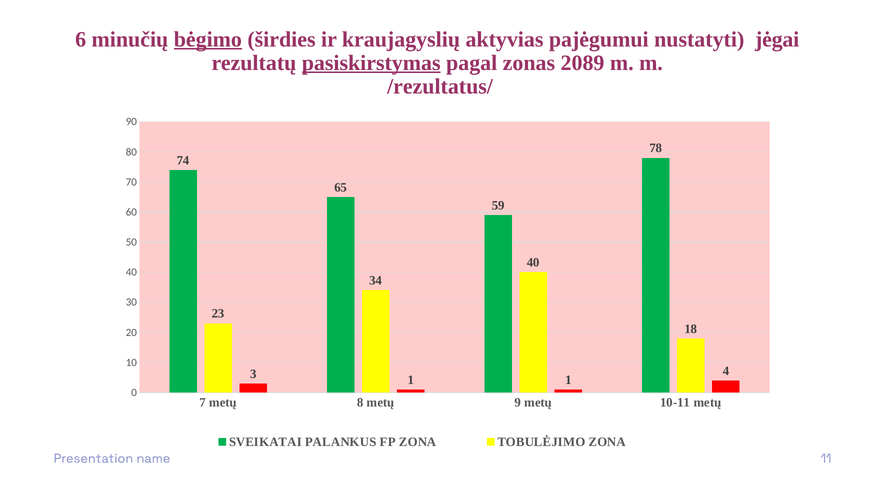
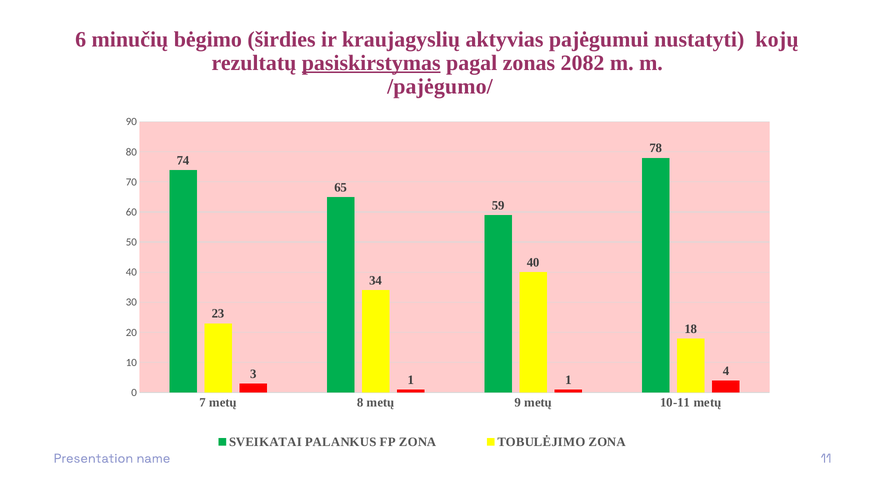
bėgimo underline: present -> none (208, 39)
jėgai: jėgai -> kojų (777, 39)
2089: 2089 -> 2082 (583, 63)
/rezultatus/: /rezultatus/ -> /pajėgumo/ (440, 87)
